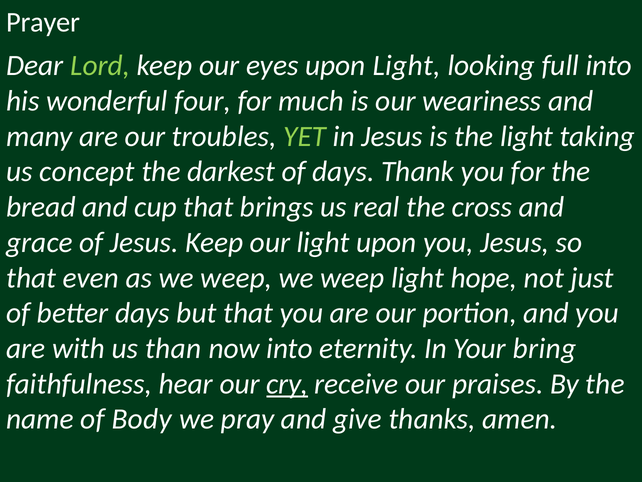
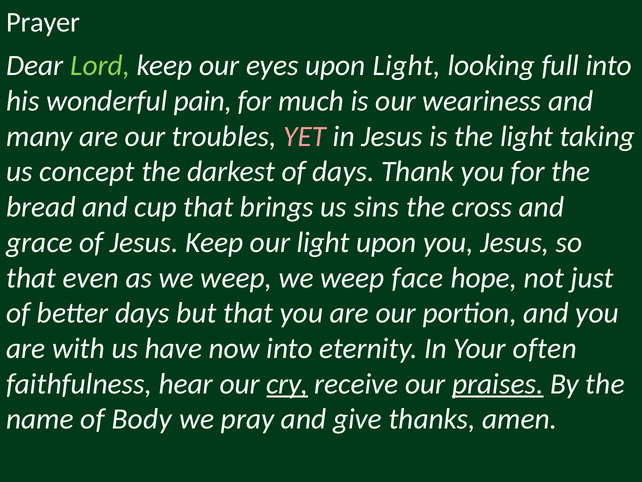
four: four -> pain (203, 101)
YET colour: light green -> pink (305, 136)
real: real -> sins (376, 207)
weep light: light -> face (417, 278)
than: than -> have (173, 348)
bring: bring -> often (545, 348)
praises underline: none -> present (498, 383)
